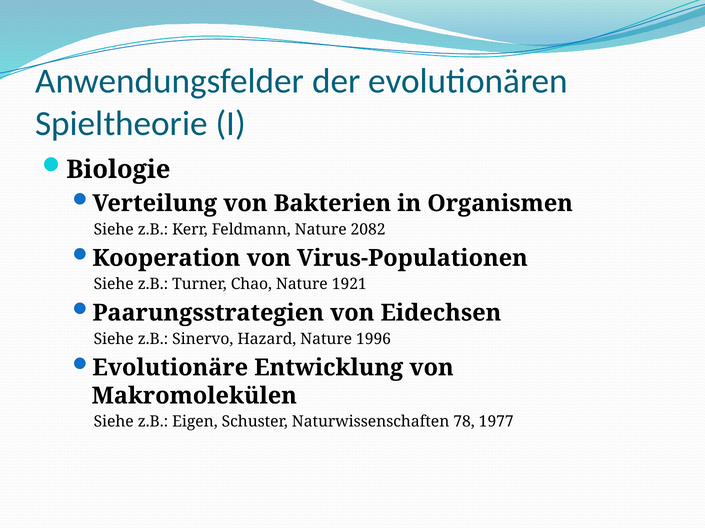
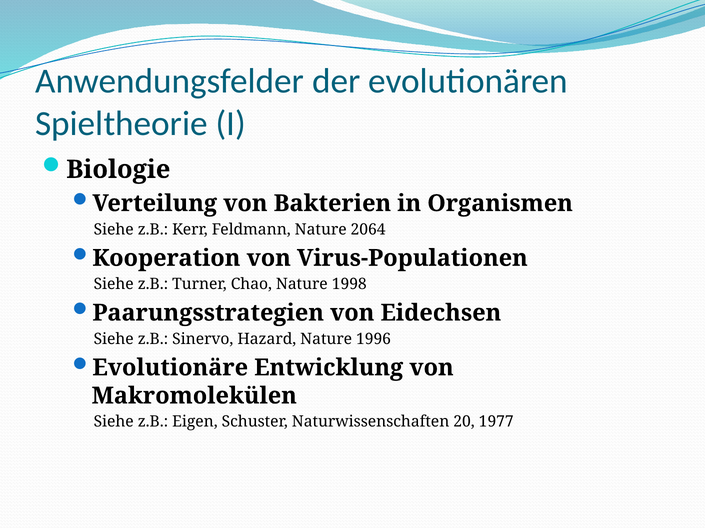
2082: 2082 -> 2064 (368, 230)
1921: 1921 -> 1998 (349, 285)
78: 78 -> 20 (464, 422)
